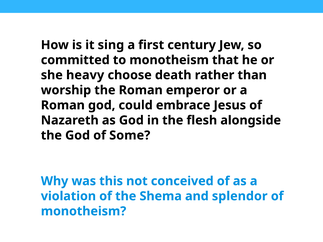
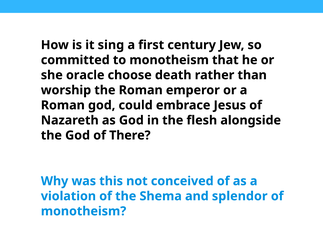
heavy: heavy -> oracle (85, 75)
Some: Some -> There (130, 135)
